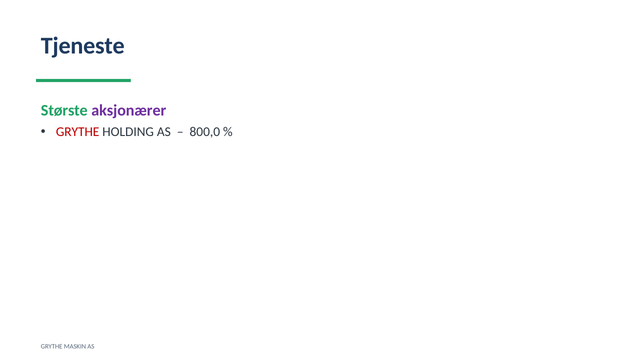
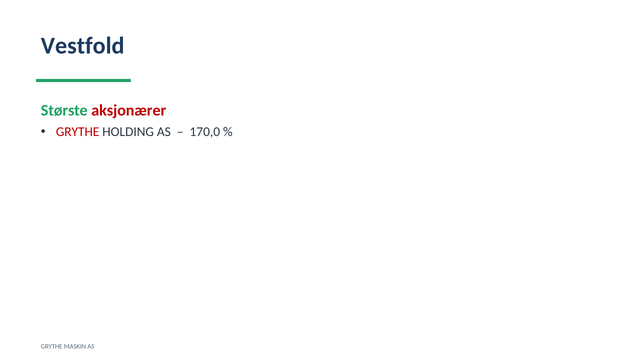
Tjeneste: Tjeneste -> Vestfold (83, 46)
aksjonærer colour: purple -> red (129, 111)
800,0: 800,0 -> 170,0 (205, 132)
